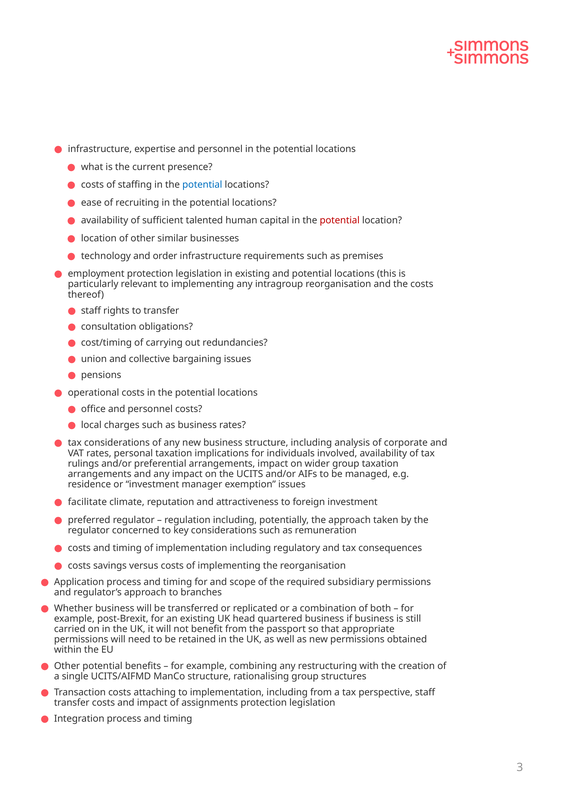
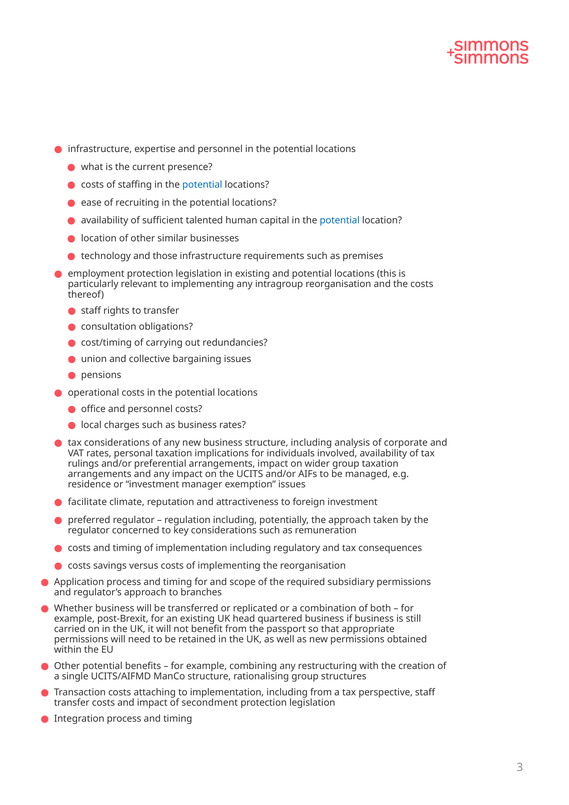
potential colour: red -> blue (340, 220)
order: order -> those (165, 256)
assignments: assignments -> secondment (210, 702)
